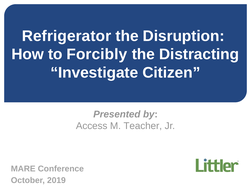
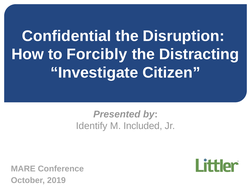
Refrigerator: Refrigerator -> Confidential (67, 36)
Access: Access -> Identify (92, 126)
Teacher: Teacher -> Included (143, 126)
